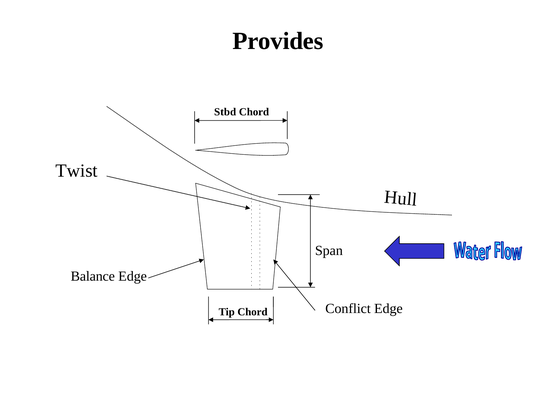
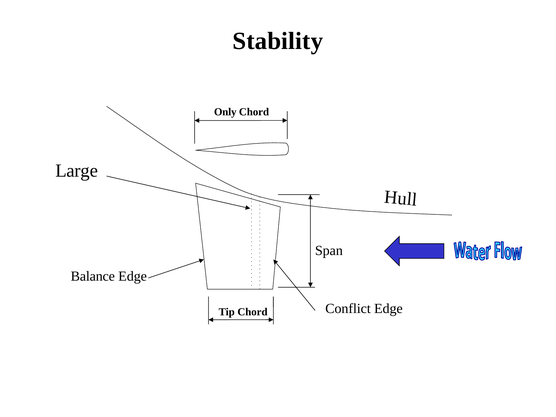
Provides: Provides -> Stability (278, 41)
Stbd: Stbd -> Only (225, 112)
Twist: Twist -> Large (77, 171)
